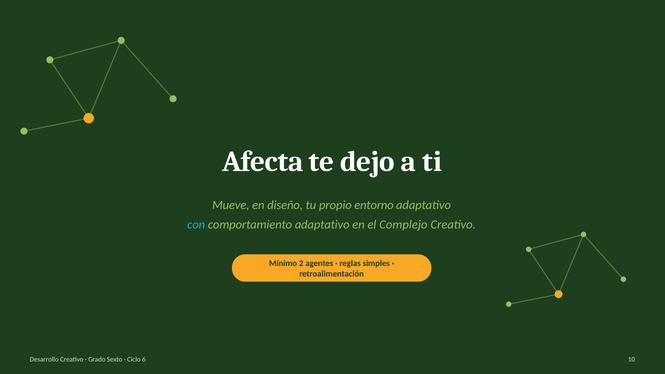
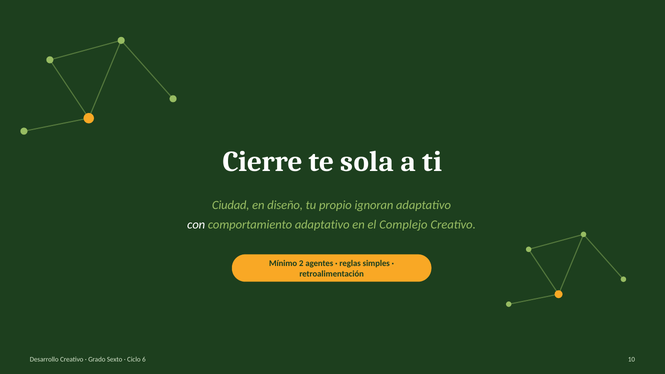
Afecta: Afecta -> Cierre (263, 162)
dejo: dejo -> sola (367, 162)
Mueve: Mueve -> Ciudad (231, 205)
entorno: entorno -> ignoran (374, 205)
con colour: light blue -> white (196, 225)
